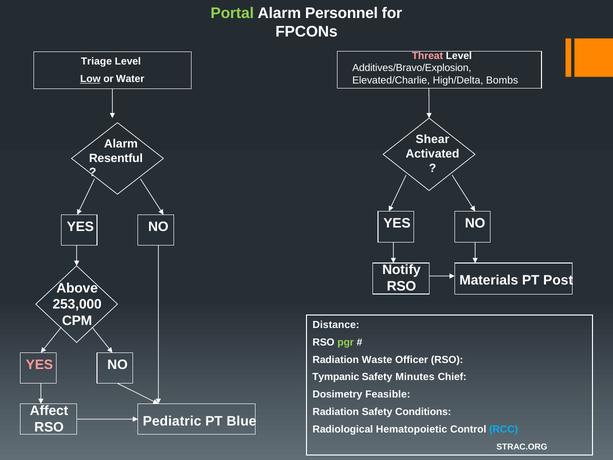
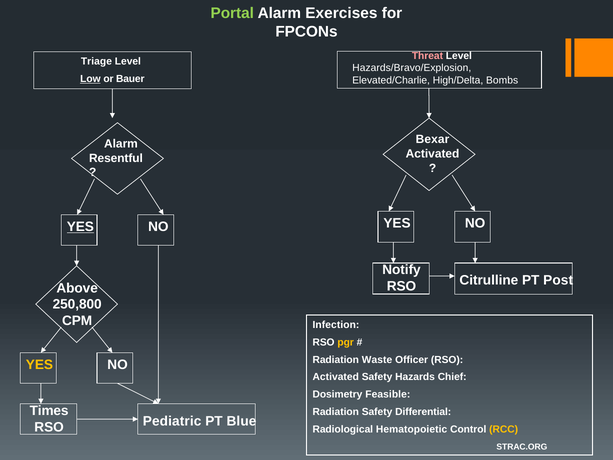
Personnel: Personnel -> Exercises (341, 13)
Additives/Bravo/Explosion: Additives/Bravo/Explosion -> Hazards/Bravo/Explosion (412, 68)
Water: Water -> Bauer (130, 79)
Shear: Shear -> Bexar (432, 139)
YES underline: none -> present (80, 227)
Materials: Materials -> Citrulline (489, 280)
253,000: 253,000 -> 250,800 (77, 304)
Distance: Distance -> Infection (336, 325)
pgr colour: light green -> yellow (346, 342)
YES colour: pink -> yellow (39, 365)
Tympanic: Tympanic -> Activated (336, 377)
Minutes: Minutes -> Hazards (415, 377)
Affect: Affect -> Times (49, 411)
Conditions: Conditions -> Differential (423, 412)
RCC colour: light blue -> yellow (504, 429)
